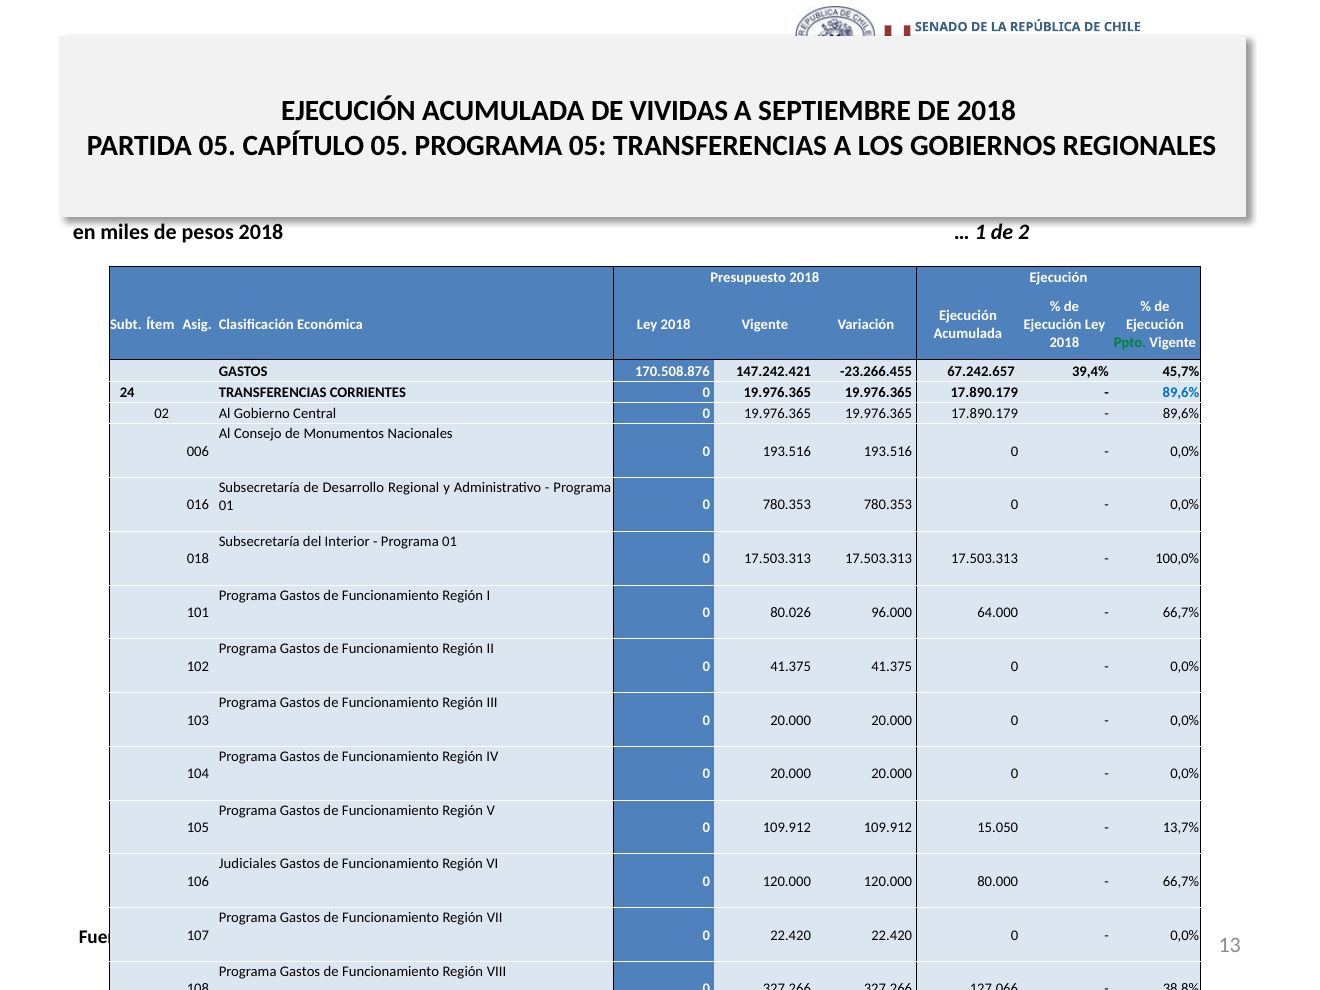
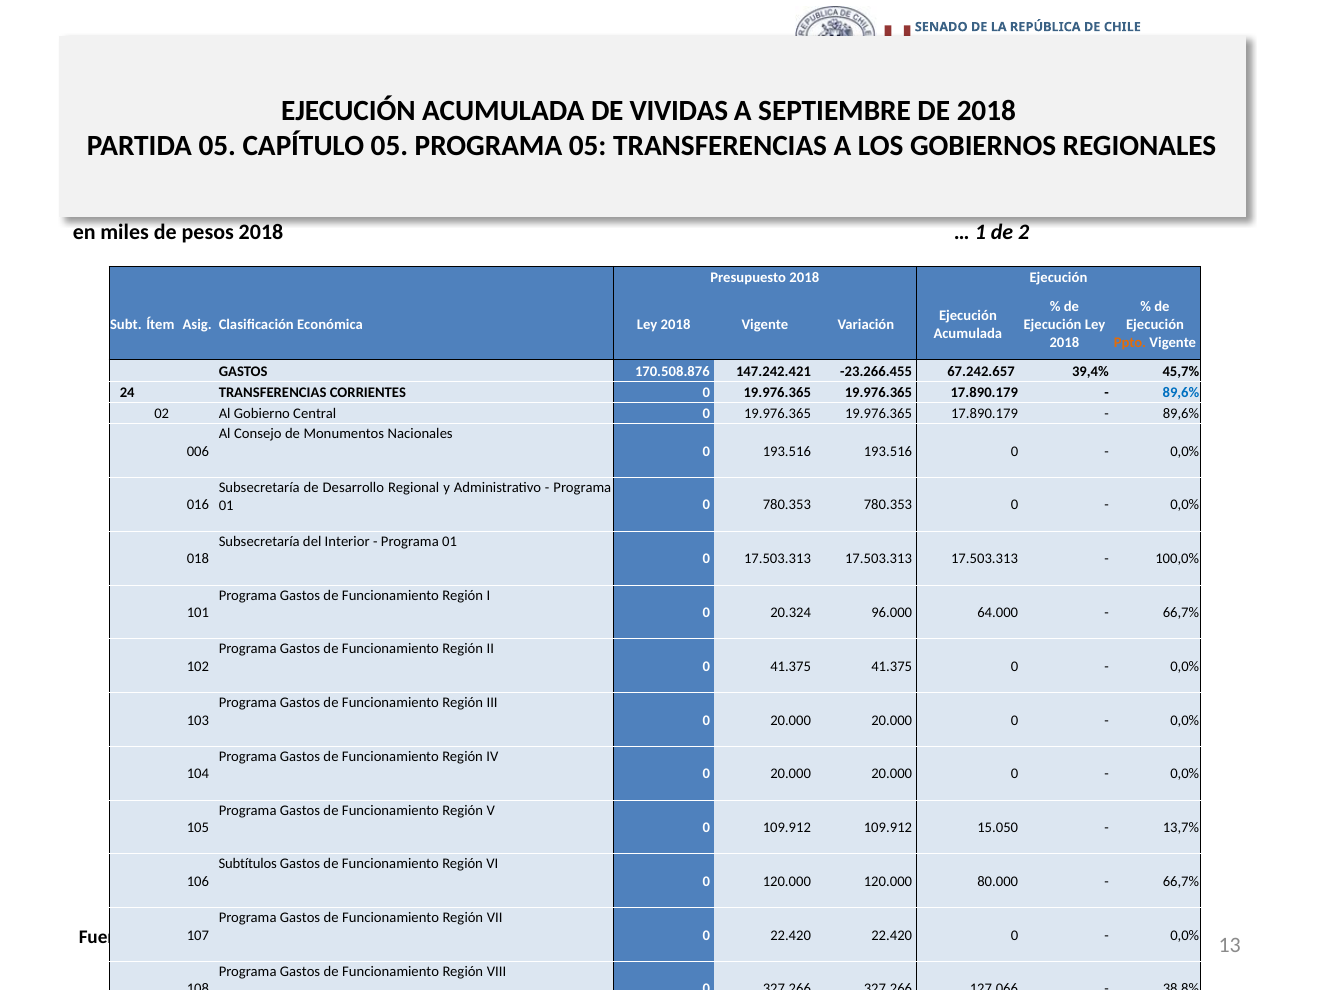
Ppto colour: green -> orange (1130, 342)
80.026: 80.026 -> 20.324 (791, 613)
Judiciales: Judiciales -> Subtítulos (248, 864)
